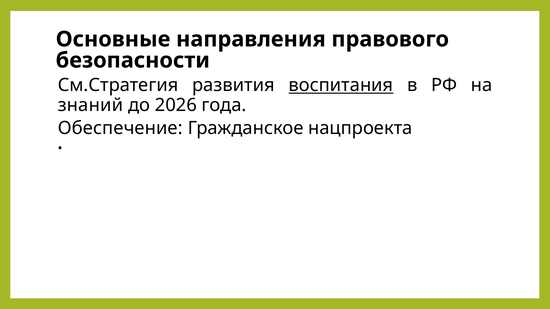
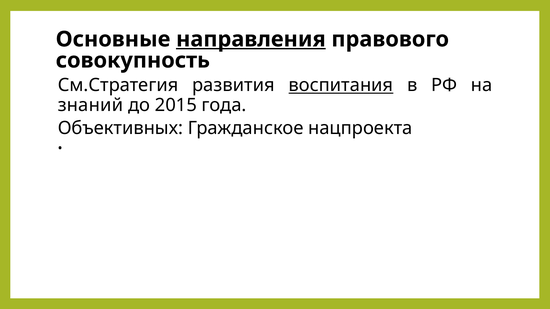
направления underline: none -> present (251, 39)
безопасности: безопасности -> совокупность (133, 60)
2026: 2026 -> 2015 (176, 105)
Обеспечение: Обеспечение -> Объективных (120, 128)
